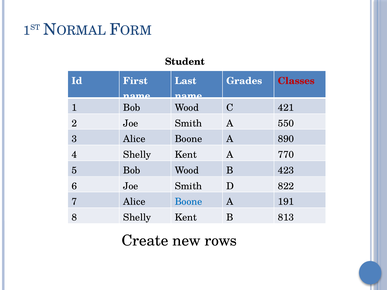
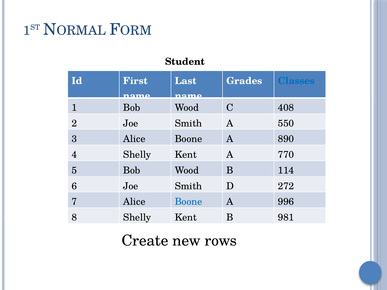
Classes colour: red -> blue (296, 81)
421: 421 -> 408 (286, 108)
423: 423 -> 114 (286, 171)
822: 822 -> 272 (286, 186)
191: 191 -> 996 (286, 202)
813: 813 -> 981 (286, 218)
